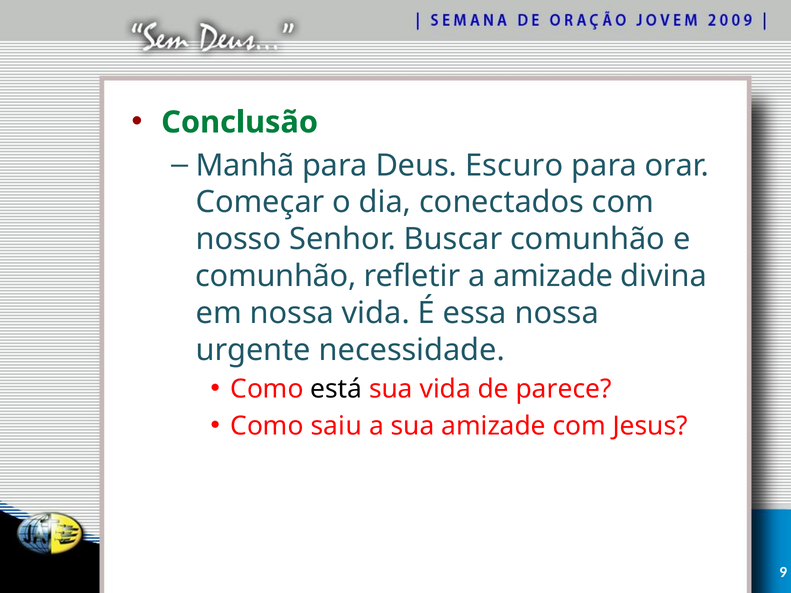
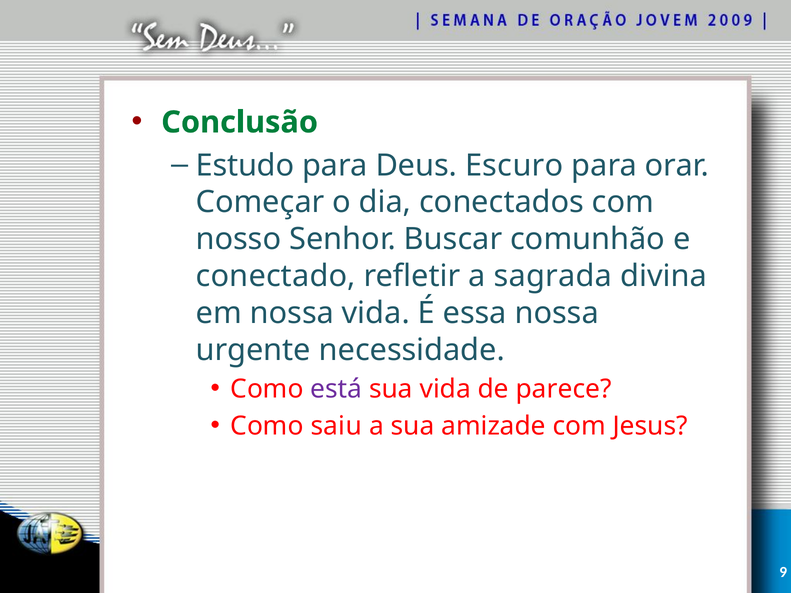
Manhã: Manhã -> Estudo (245, 165)
comunhão: comunhão -> conectado (276, 276)
a amizade: amizade -> sagrada (553, 276)
está colour: black -> purple (336, 389)
